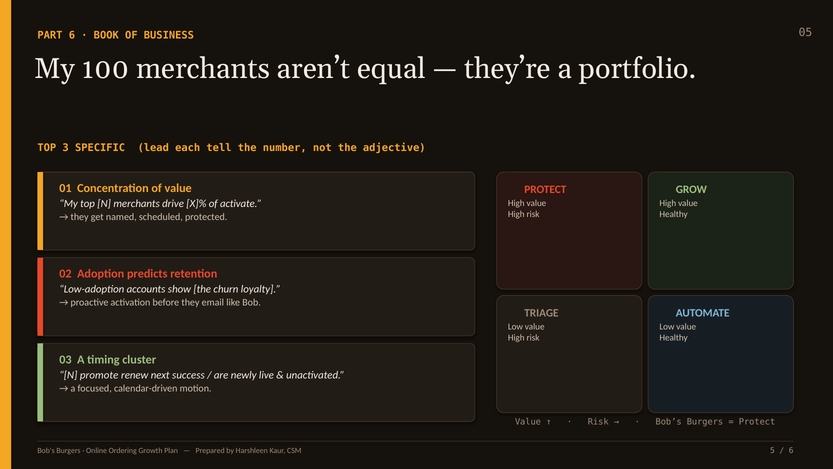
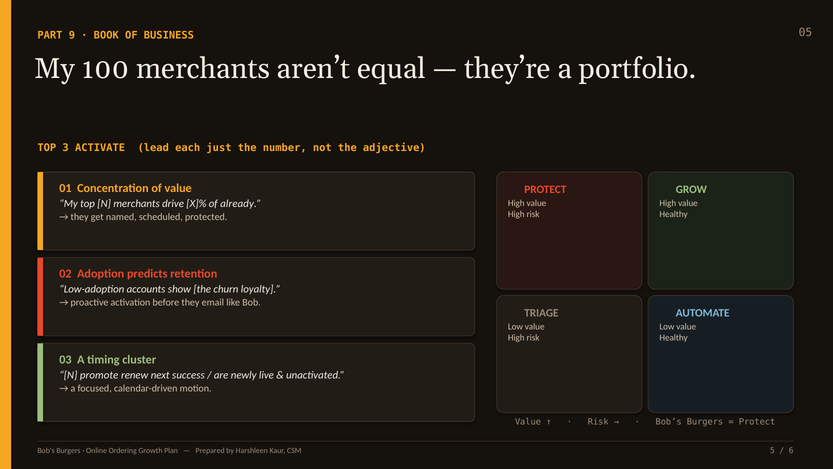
PART 6: 6 -> 9 (72, 35)
SPECIFIC: SPECIFIC -> ACTIVATE (100, 148)
tell: tell -> just (219, 148)
activate: activate -> already (241, 204)
